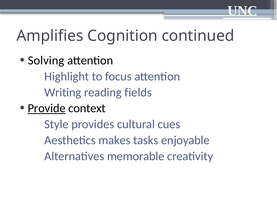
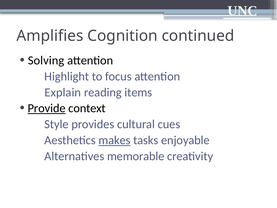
Writing: Writing -> Explain (63, 92)
fields: fields -> items (138, 92)
makes underline: none -> present (115, 140)
